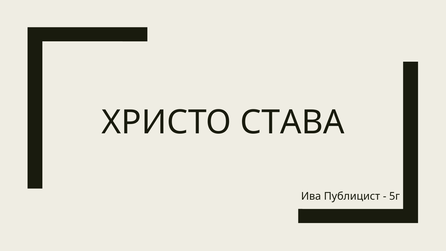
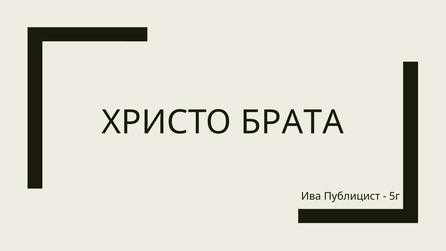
СТАВА: СТАВА -> БРАТА (292, 122)
